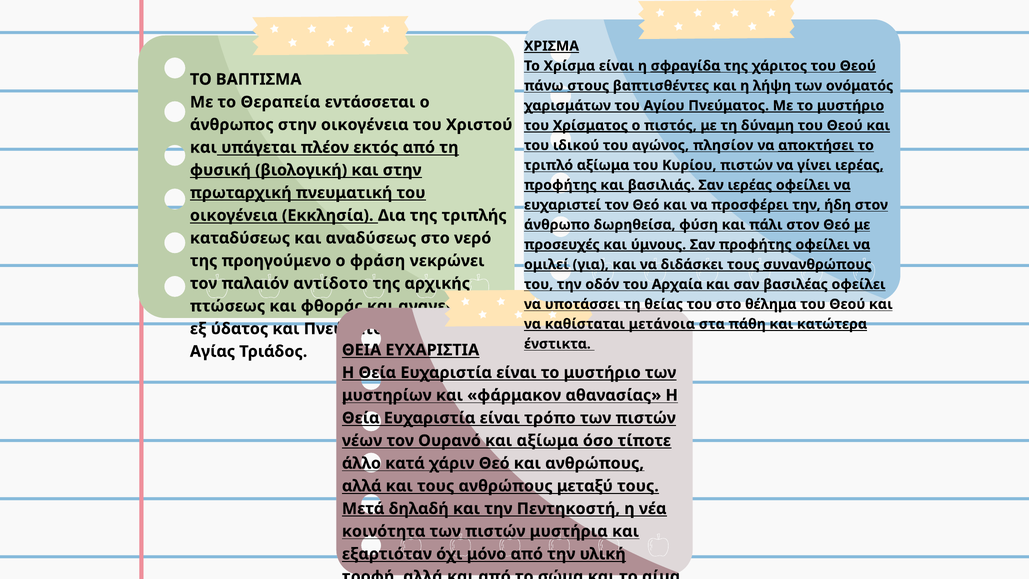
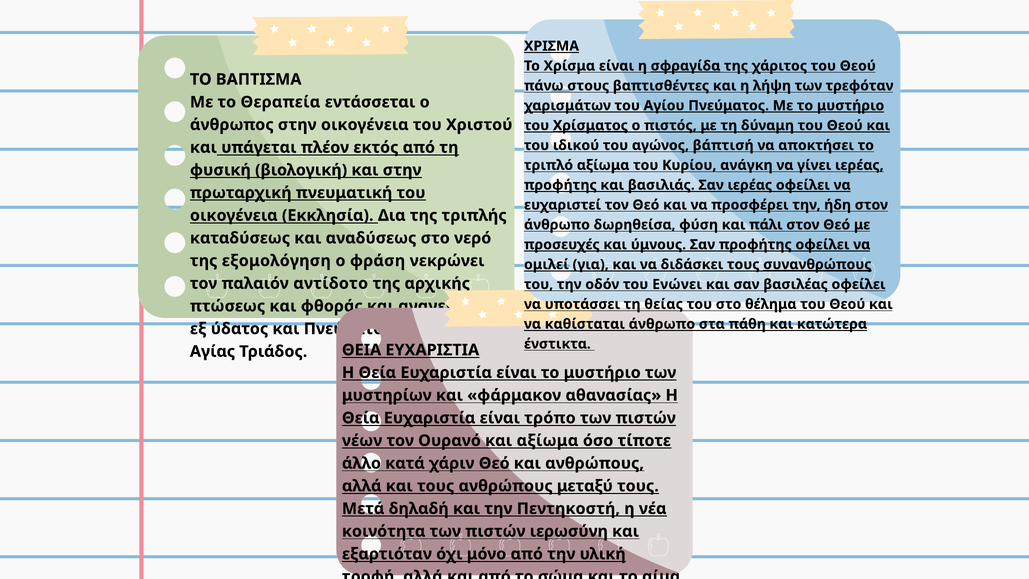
Θεού underline: present -> none (858, 66)
στους underline: present -> none (588, 86)
ονόματός: ονόματός -> τρεφόταν (860, 86)
πλησίον: πλησίον -> βάπτισή (723, 145)
αποκτήσει underline: present -> none (816, 145)
Κυρίου πιστών: πιστών -> ανάγκη (746, 165)
προηγούμενο: προηγούμενο -> εξομολόγηση (276, 261)
Αρχαία: Αρχαία -> Ενώνει (677, 284)
καθίσταται μετάνοια: μετάνοια -> άνθρωπο (662, 324)
μυστήρια: μυστήρια -> ιερωσύνη (569, 531)
